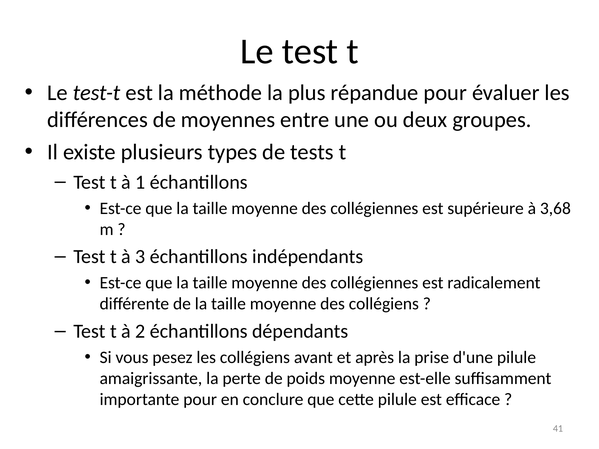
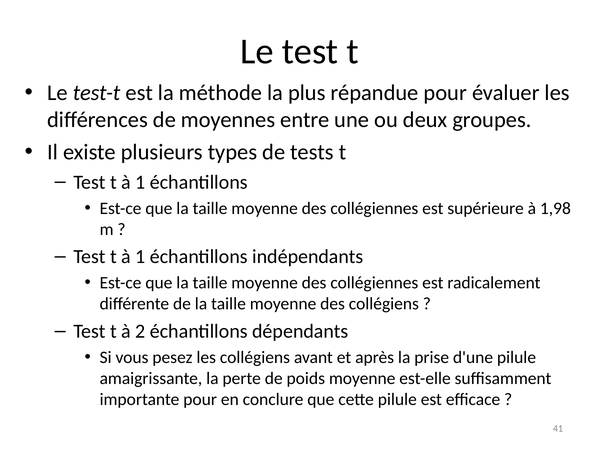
3,68: 3,68 -> 1,98 (555, 208)
3: 3 -> 1 (140, 257)
